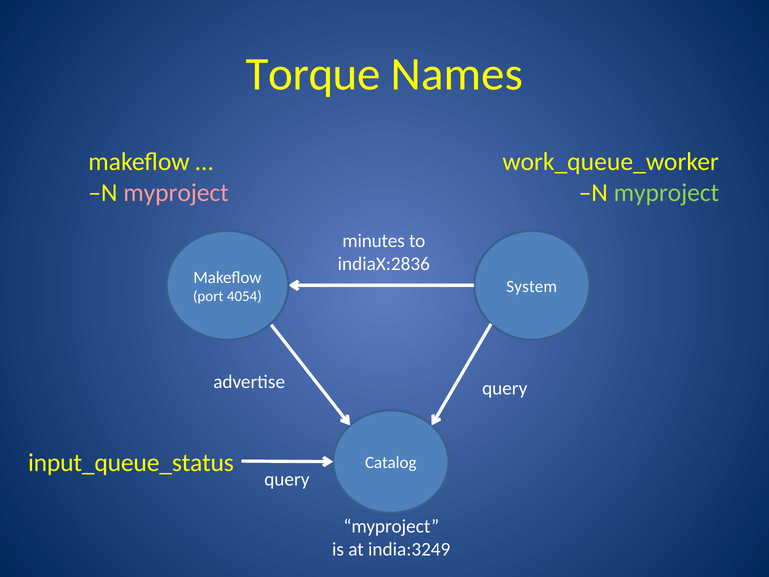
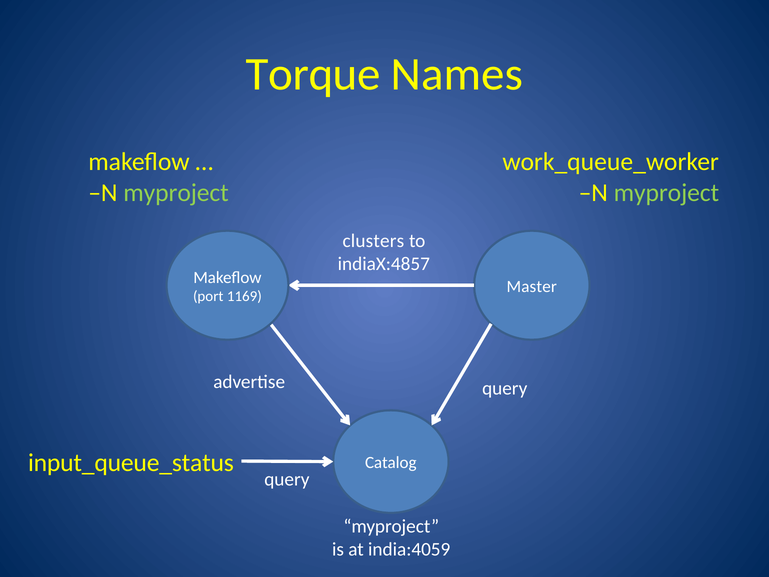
myproject colour: pink -> light green (176, 193)
minutes: minutes -> clusters (373, 241)
indiaX:2836: indiaX:2836 -> indiaX:4857 (384, 264)
System: System -> Master (532, 286)
4054: 4054 -> 1169 (244, 296)
india:3249: india:3249 -> india:4059 (409, 549)
